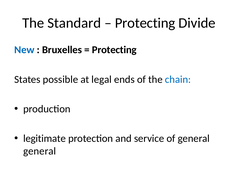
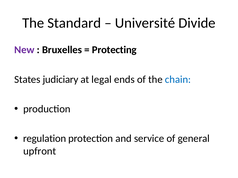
Protecting: Protecting -> Université (145, 23)
New colour: blue -> purple (24, 50)
possible: possible -> judiciary (61, 80)
legitimate: legitimate -> regulation (45, 139)
general: general -> upfront (40, 152)
